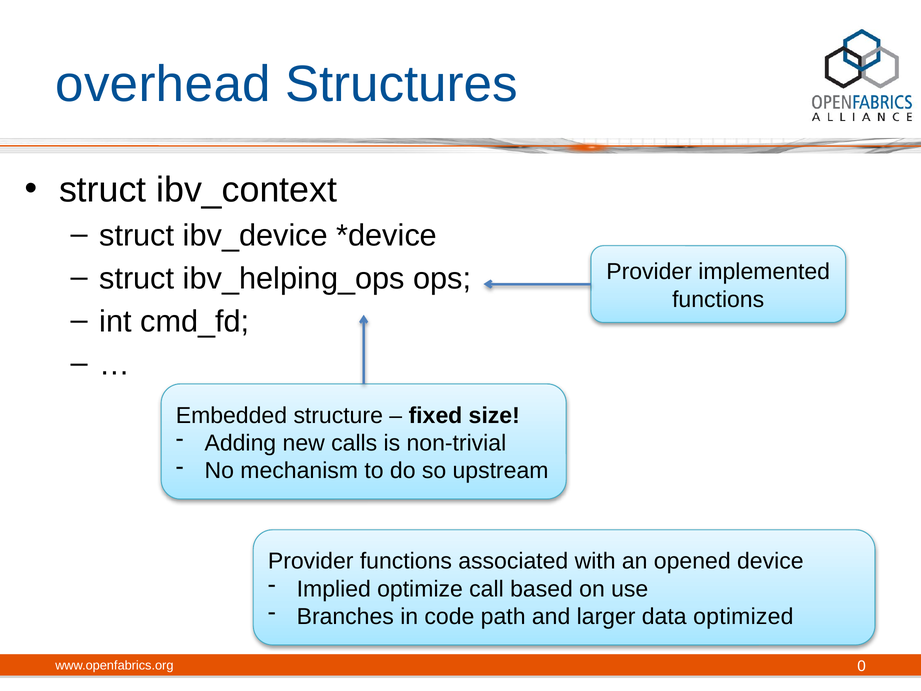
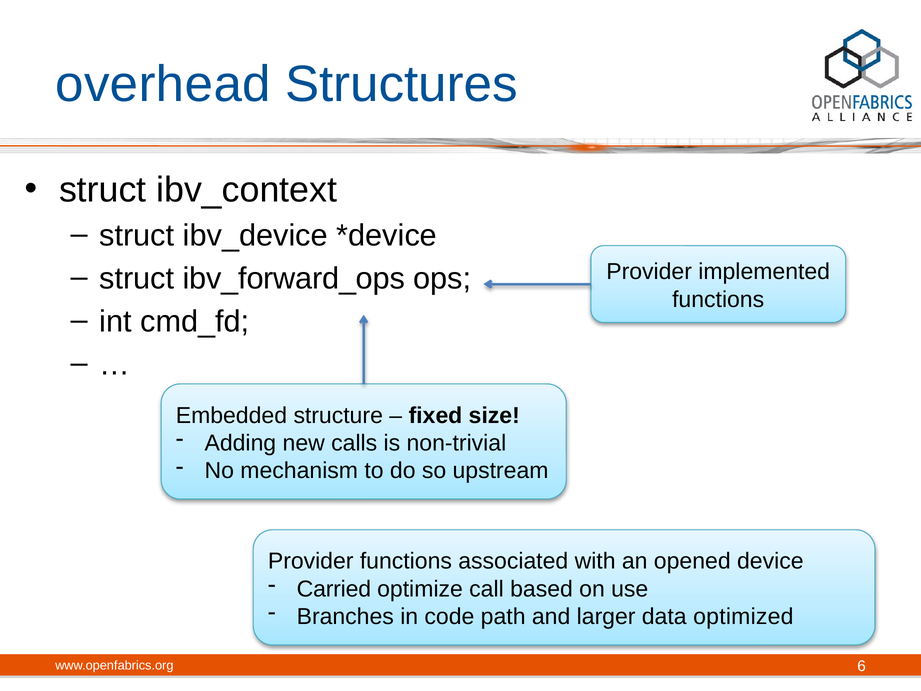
ibv_helping_ops: ibv_helping_ops -> ibv_forward_ops (294, 278)
Implied: Implied -> Carried (334, 589)
0: 0 -> 6 (862, 666)
